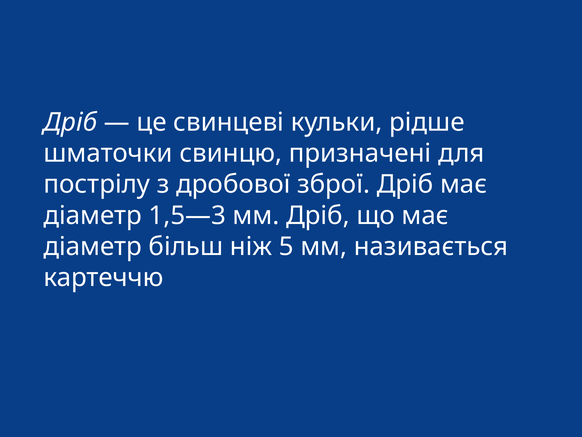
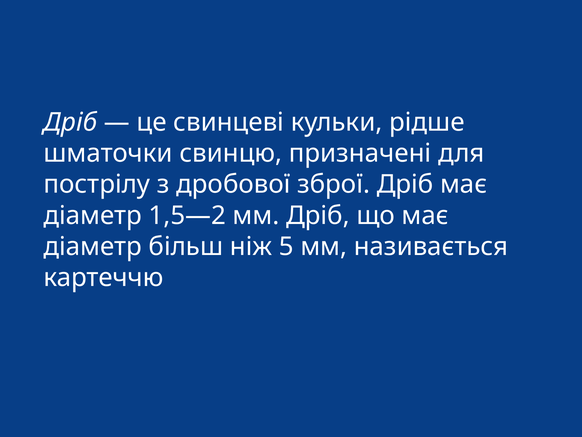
1,5—3: 1,5—3 -> 1,5—2 (187, 215)
